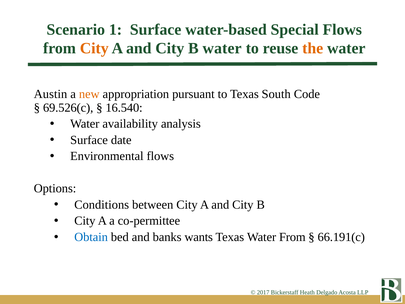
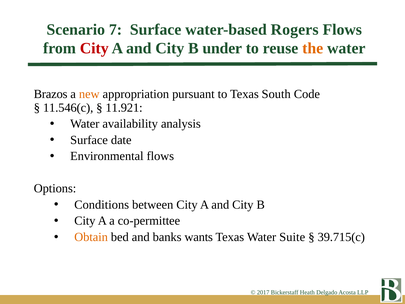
1: 1 -> 7 (115, 29)
Special: Special -> Rogers (295, 29)
City colour: orange -> red (94, 48)
B water: water -> under (222, 48)
Austin: Austin -> Brazos (51, 94)
69.526(c: 69.526(c -> 11.546(c (68, 108)
16.540: 16.540 -> 11.921 (124, 108)
Obtain colour: blue -> orange (91, 237)
Water From: From -> Suite (292, 237)
66.191(c: 66.191(c -> 39.715(c (341, 237)
